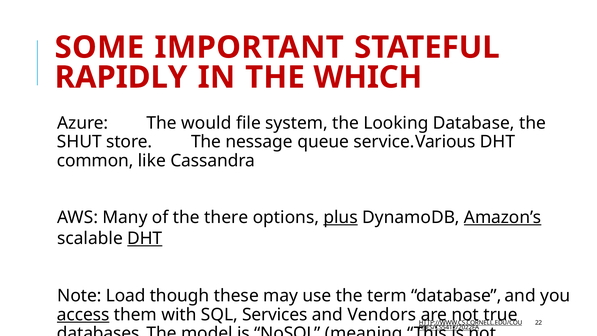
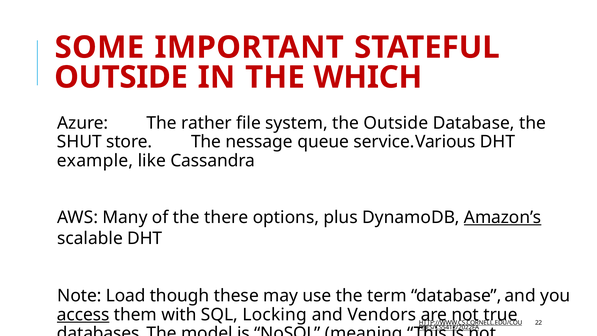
RAPIDLY: RAPIDLY -> OUTSIDE (121, 77)
would: would -> rather (206, 123)
the Looking: Looking -> Outside (396, 123)
common: common -> example (95, 161)
plus underline: present -> none (341, 217)
DHT underline: present -> none (145, 238)
Services: Services -> Locking (275, 315)
